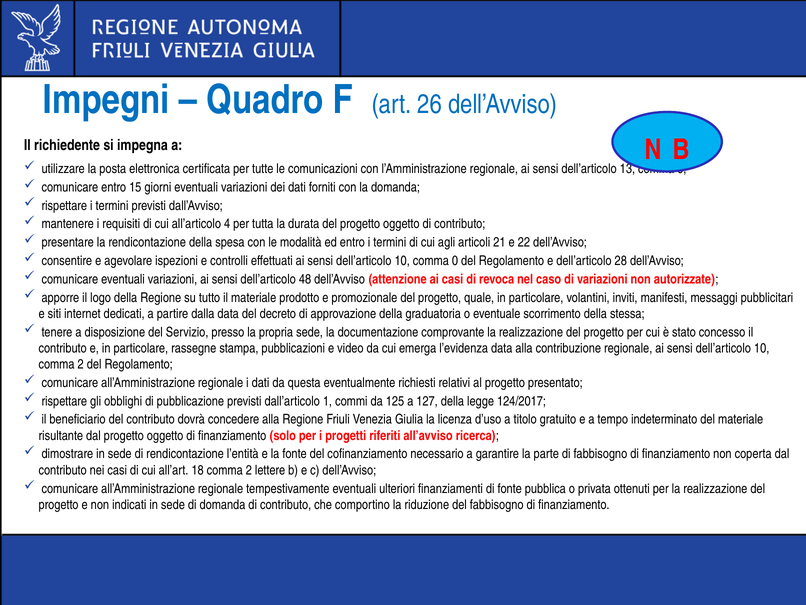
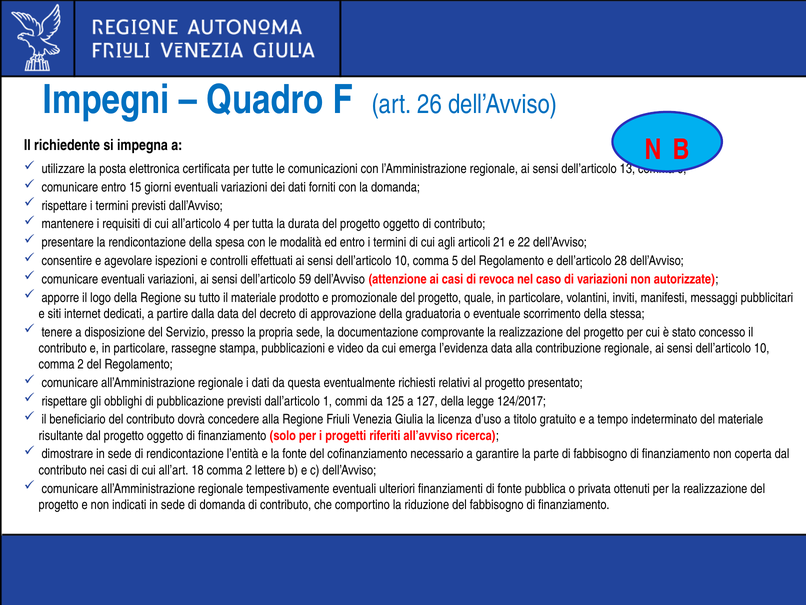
0: 0 -> 5 (455, 261)
48: 48 -> 59 (305, 279)
